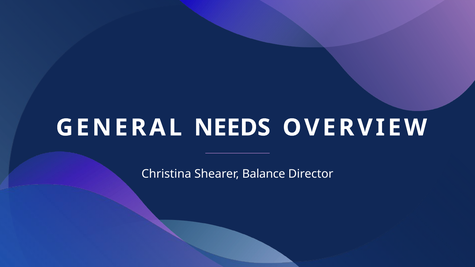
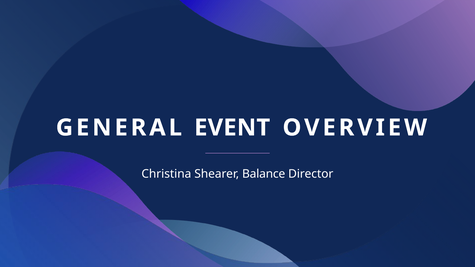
NEEDS: NEEDS -> EVENT (232, 128)
